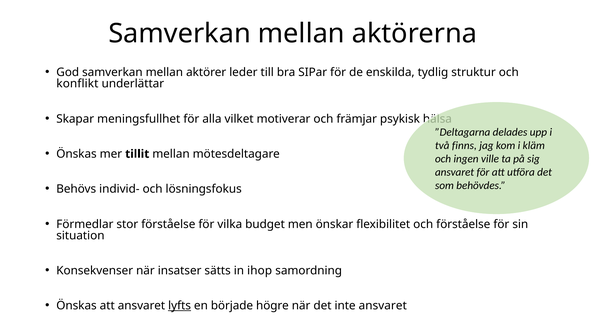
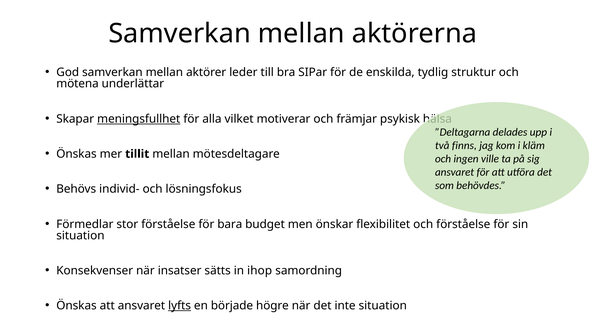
konflikt: konflikt -> mötena (78, 84)
meningsfullhet underline: none -> present (139, 119)
vilka: vilka -> bara (230, 225)
inte ansvaret: ansvaret -> situation (383, 306)
